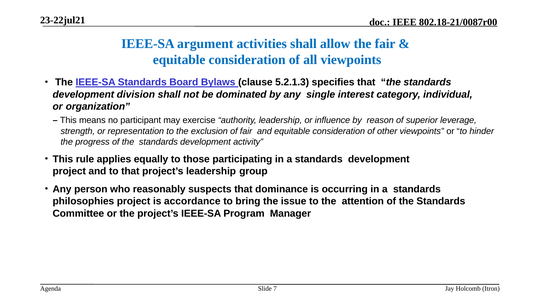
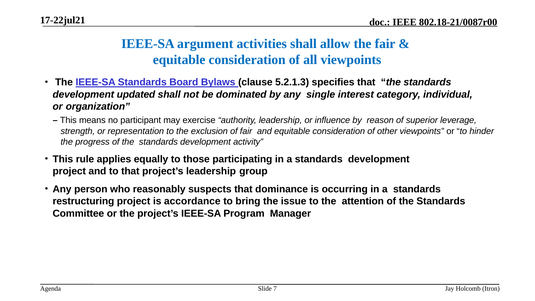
23-22jul21: 23-22jul21 -> 17-22jul21 (63, 20)
division: division -> updated (136, 94)
philosophies: philosophies -> restructuring (83, 201)
